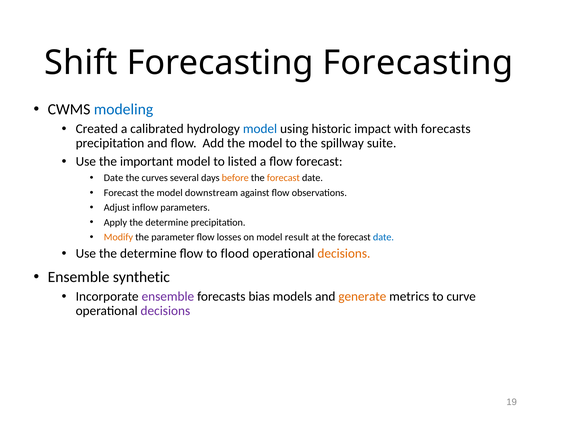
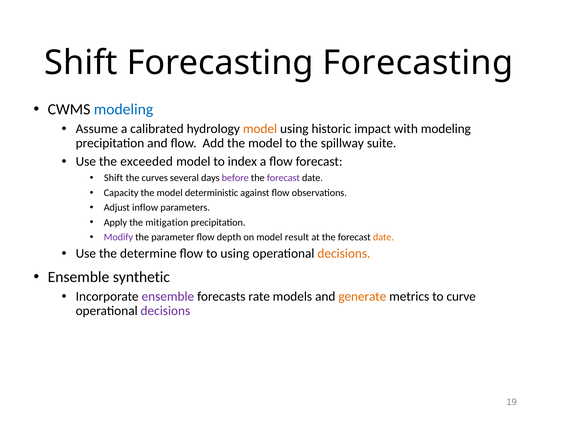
Created: Created -> Assume (97, 129)
model colour: blue -> orange (260, 129)
with forecasts: forecasts -> modeling (446, 129)
important: important -> exceeded (147, 161)
listed: listed -> index (242, 161)
Date: Date -> Shift (114, 178)
before colour: orange -> purple (235, 178)
forecast colour: orange -> purple (283, 178)
Forecast: Forecast -> Capacity (121, 193)
downstream: downstream -> deterministic (212, 193)
Apply the determine: determine -> mitigation (167, 222)
Modify colour: orange -> purple (118, 237)
losses: losses -> depth (229, 237)
date colour: blue -> orange (383, 237)
to flood: flood -> using (235, 253)
bias: bias -> rate (259, 296)
